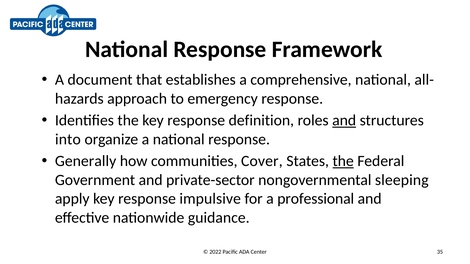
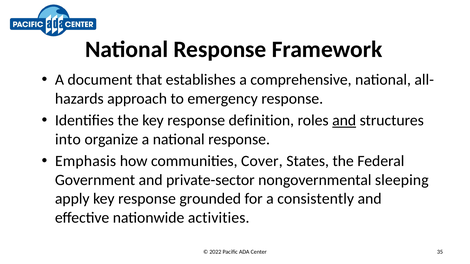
Generally: Generally -> Emphasis (86, 161)
the underline: present -> none (343, 161)
impulsive: impulsive -> grounded (210, 199)
professional: professional -> consistently (316, 199)
guidance: guidance -> activities (219, 218)
